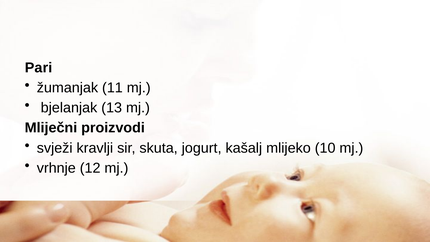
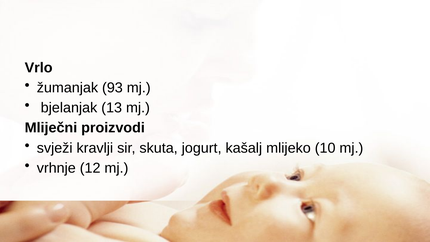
Pari: Pari -> Vrlo (39, 68)
11: 11 -> 93 (112, 88)
